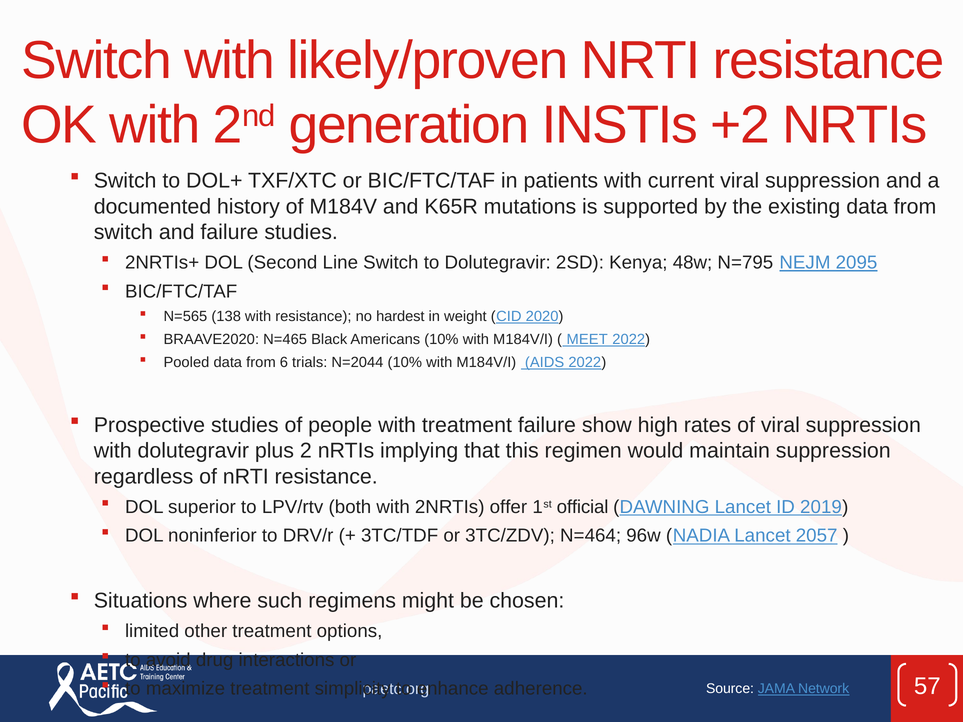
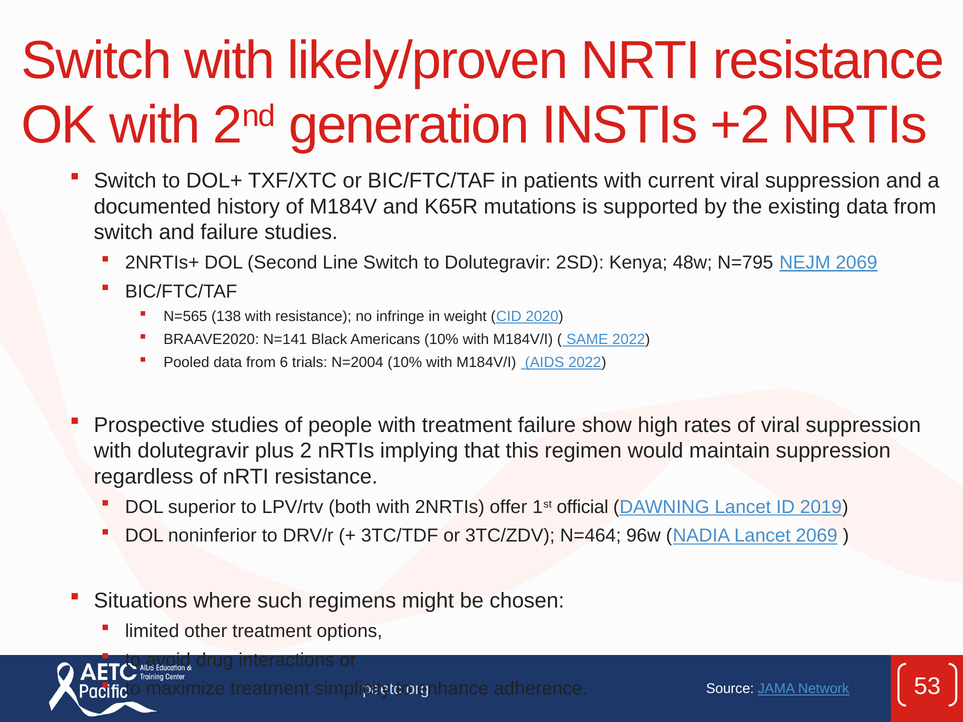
NEJM 2095: 2095 -> 2069 (857, 263)
hardest: hardest -> infringe (400, 317)
N=465: N=465 -> N=141 (285, 340)
MEET: MEET -> SAME (587, 340)
N=2044: N=2044 -> N=2004 (357, 363)
Lancet 2057: 2057 -> 2069 (817, 536)
57: 57 -> 53 (927, 687)
